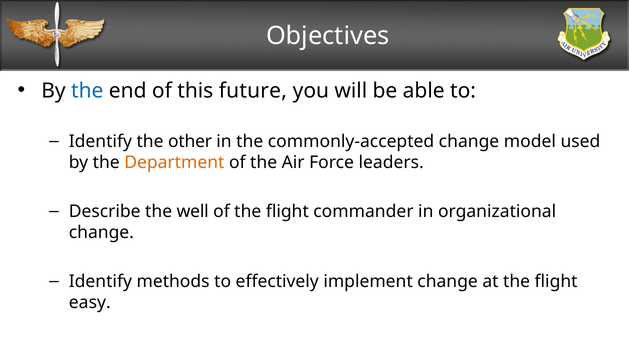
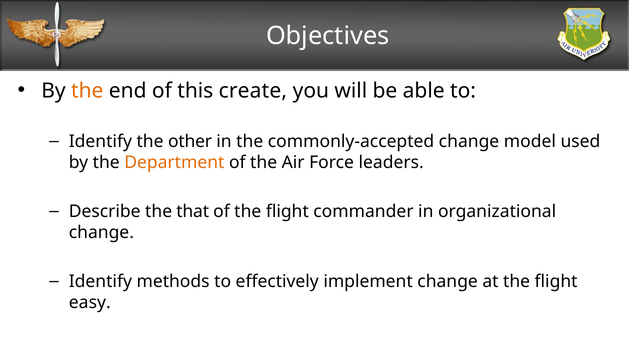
the colour: blue -> orange (87, 91)
future: future -> create (253, 91)
well: well -> that (193, 211)
